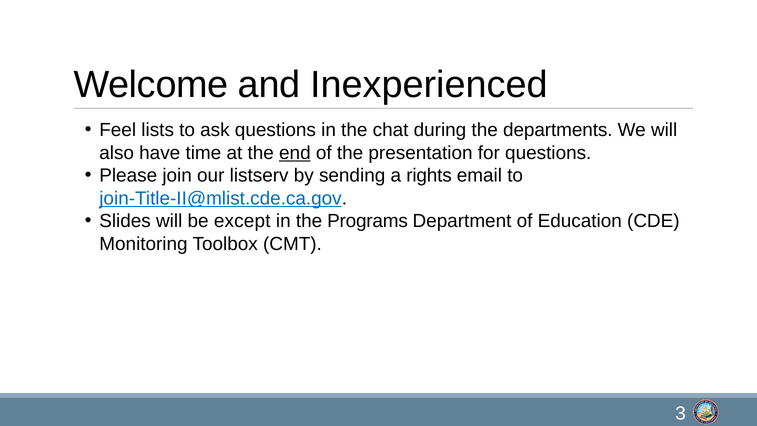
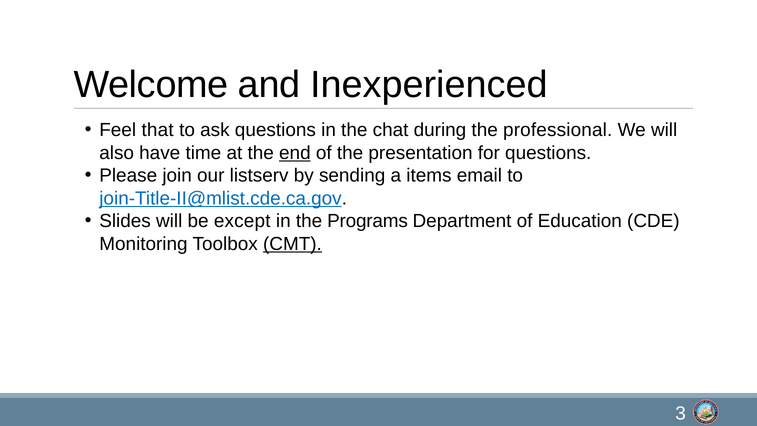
lists: lists -> that (158, 130)
departments: departments -> professional (558, 130)
rights: rights -> items (429, 176)
CMT underline: none -> present (292, 244)
